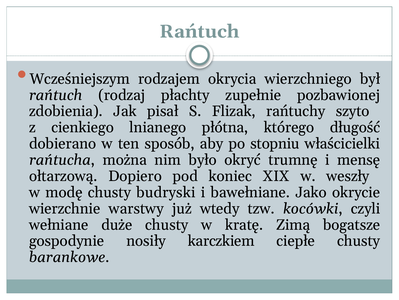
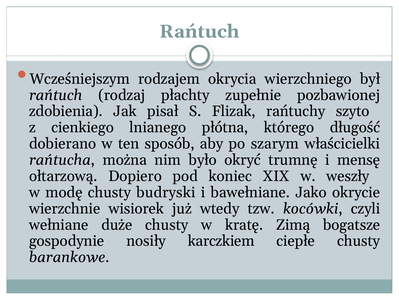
stopniu: stopniu -> szarym (275, 143)
warstwy: warstwy -> wisiorek (136, 208)
